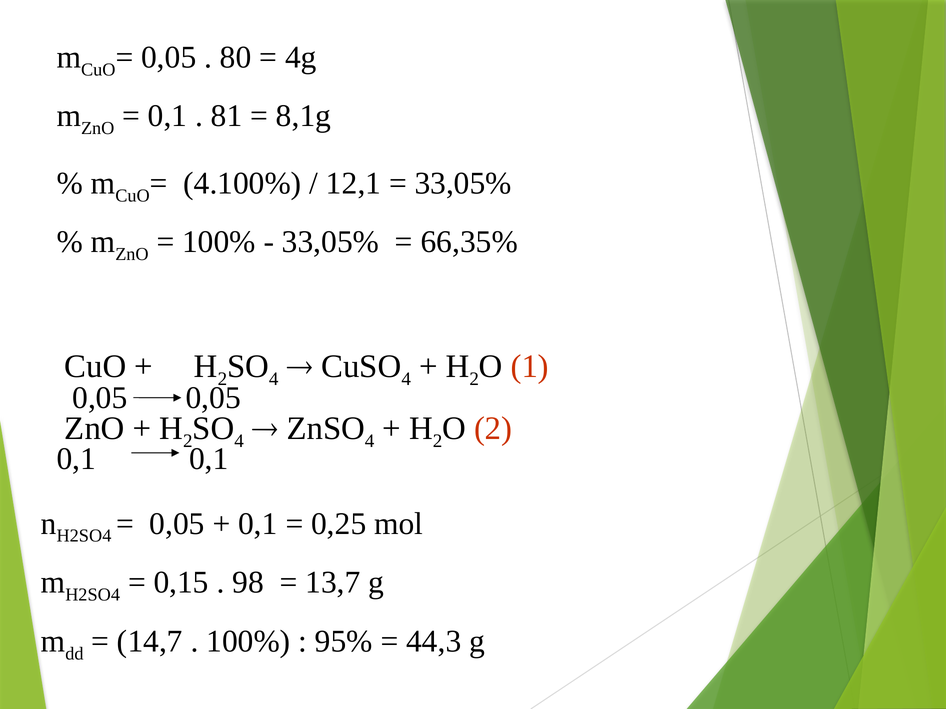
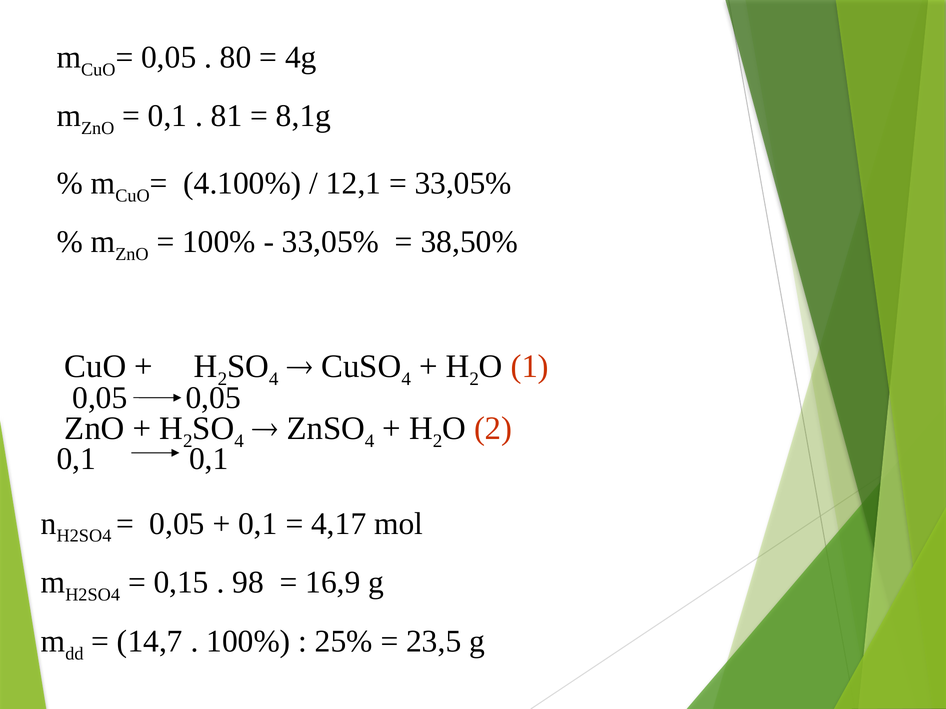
66,35%: 66,35% -> 38,50% (469, 242)
0,25: 0,25 -> 4,17 (339, 524)
13,7: 13,7 -> 16,9 (333, 583)
95%: 95% -> 25% (344, 642)
44,3: 44,3 -> 23,5 (434, 642)
